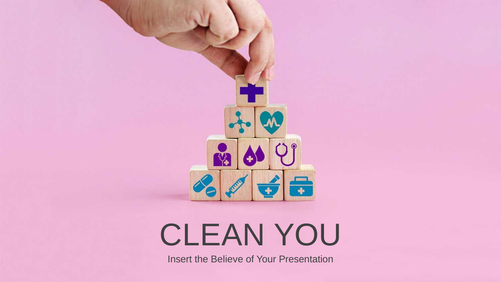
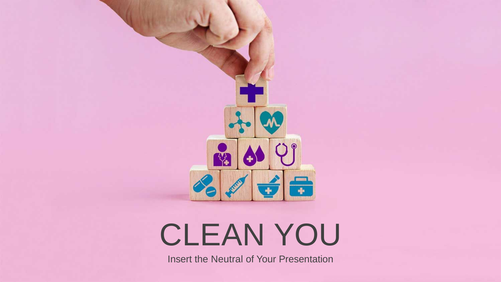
Believe: Believe -> Neutral (227, 259)
